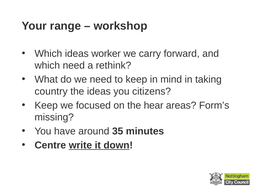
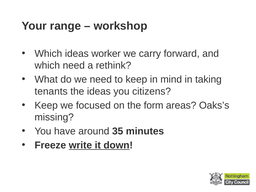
country: country -> tenants (51, 91)
hear: hear -> form (154, 105)
Form’s: Form’s -> Oaks’s (214, 105)
Centre: Centre -> Freeze (50, 145)
